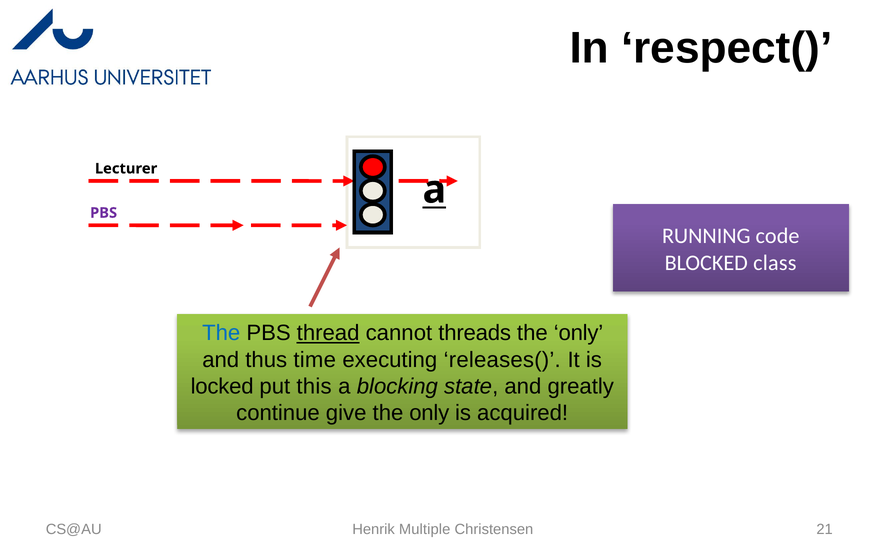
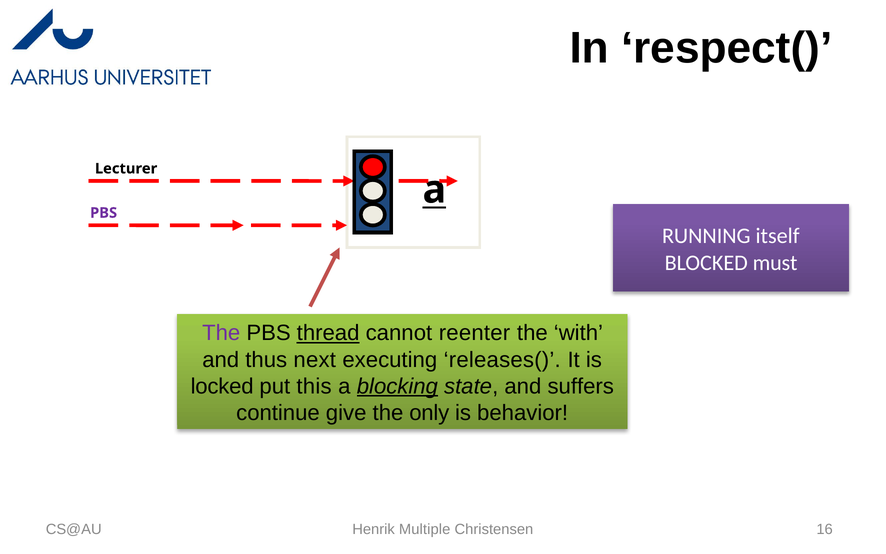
code: code -> itself (778, 236)
class: class -> must (775, 263)
The colour: blue -> purple (221, 333)
threads: threads -> reenter (475, 333)
only: only -> with (578, 333)
time: time -> next (315, 360)
blocking underline: none -> present (397, 386)
greatly: greatly -> suffers (581, 386)
acquired: acquired -> behavior (523, 413)
21: 21 -> 16 (825, 529)
